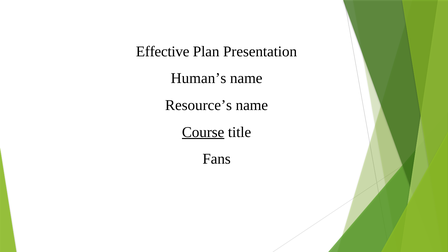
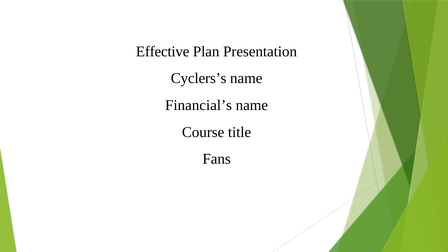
Human’s: Human’s -> Cyclers’s (199, 78)
Resource’s: Resource’s -> Financial’s (199, 105)
Course underline: present -> none (203, 132)
